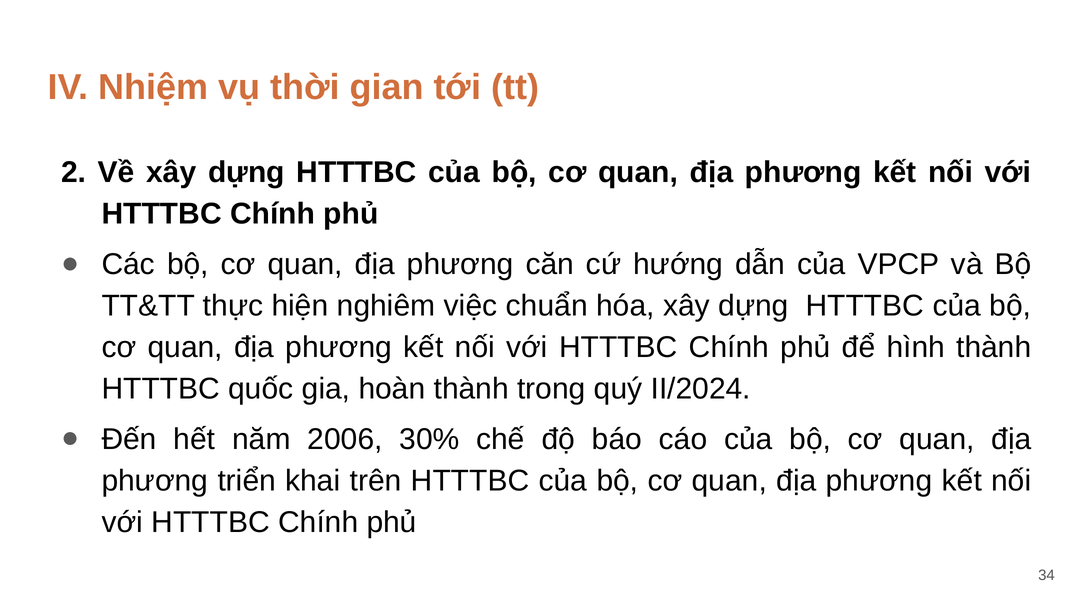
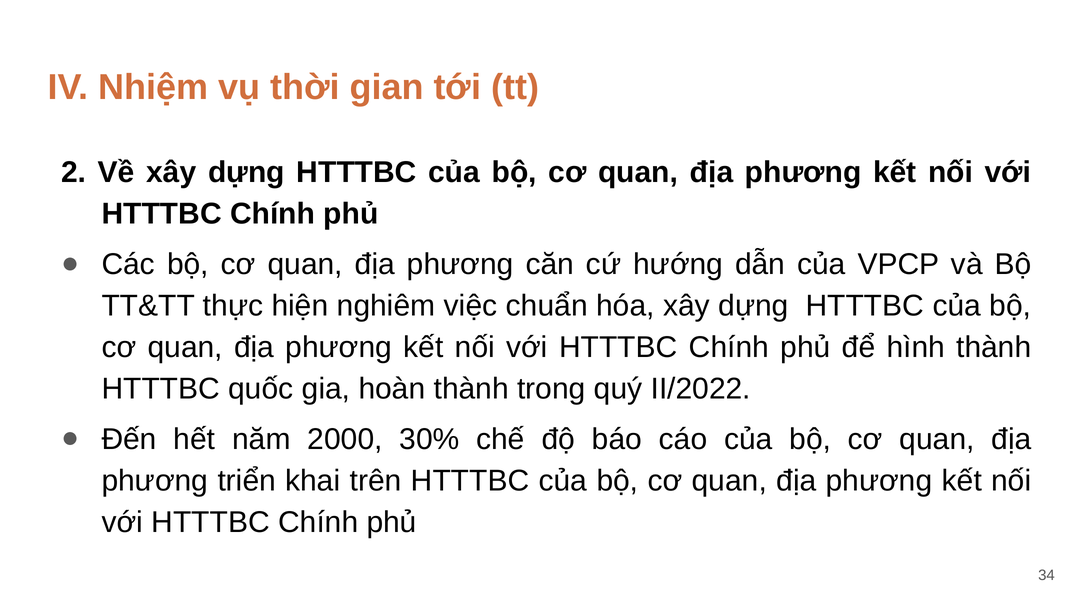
II/2024: II/2024 -> II/2022 (701, 389)
2006: 2006 -> 2000 (345, 439)
